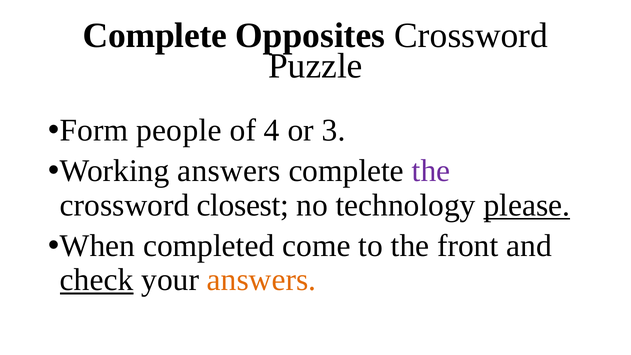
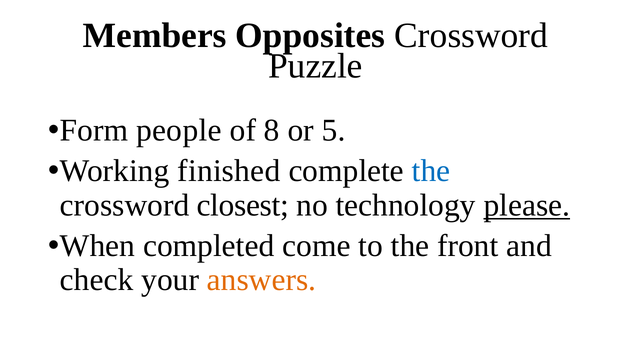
Complete: Complete -> Members (155, 35)
4: 4 -> 8 (272, 130)
3: 3 -> 5 (334, 130)
Working answers: answers -> finished (229, 171)
the colour: purple -> blue (431, 171)
check underline: present -> none (97, 280)
